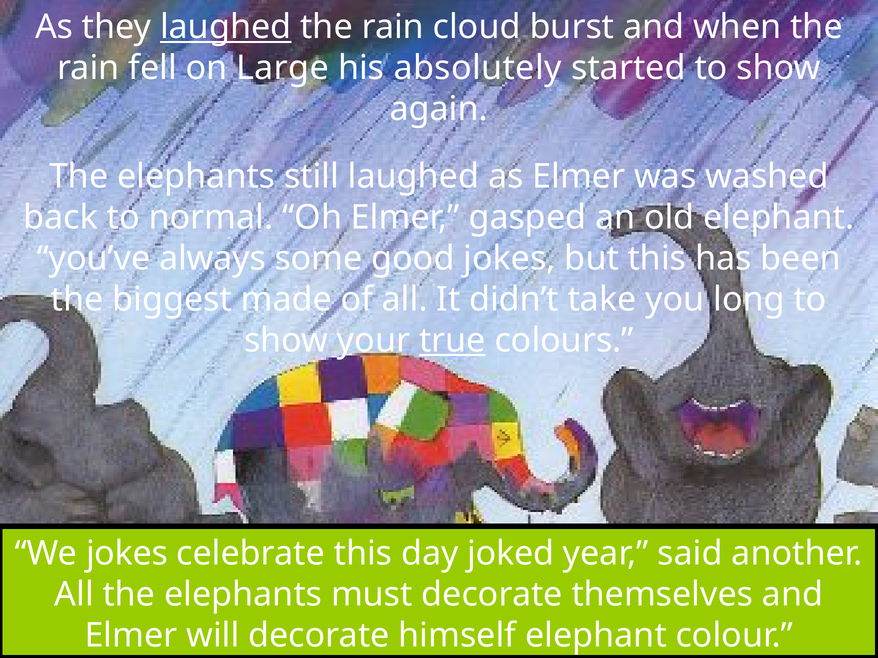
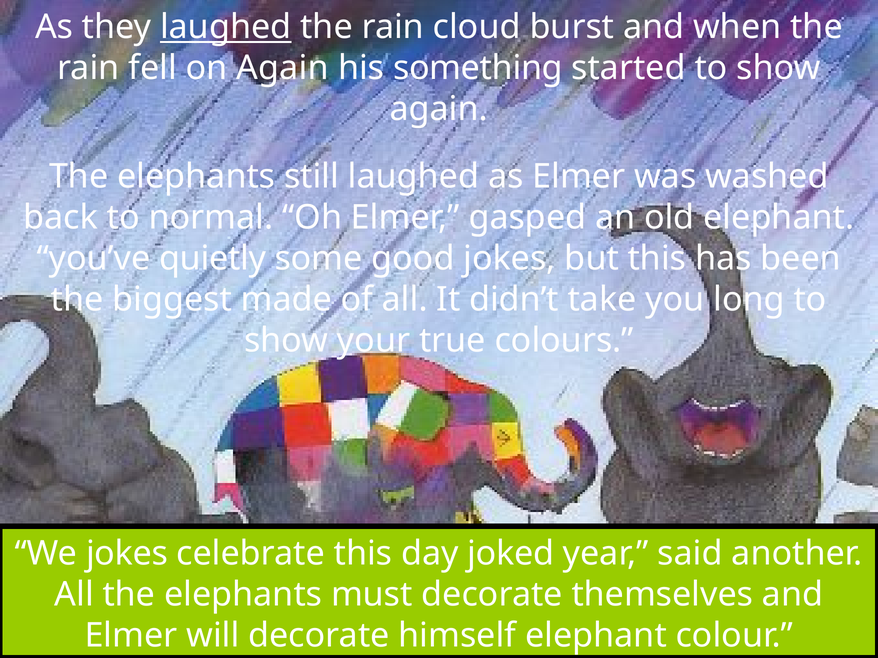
on Large: Large -> Again (283, 68)
absolutely: absolutely -> something (478, 68)
always: always -> quietly (213, 259)
true underline: present -> none (452, 341)
